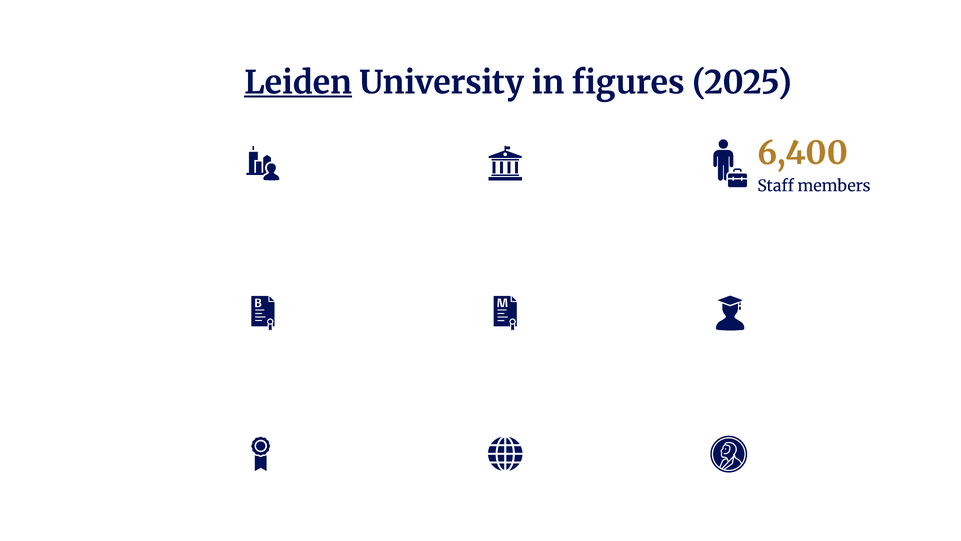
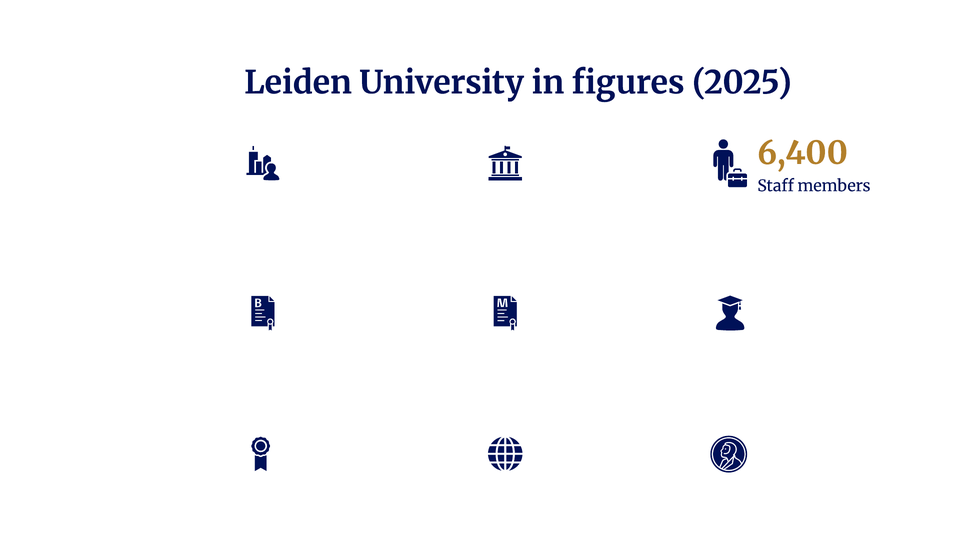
Leiden underline: present -> none (298, 83)
